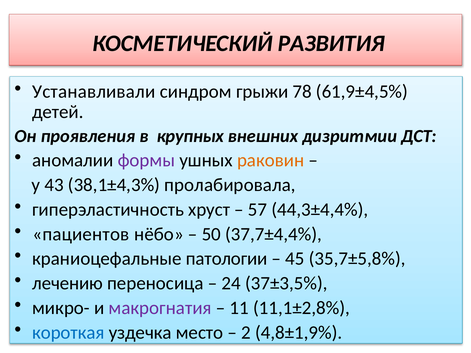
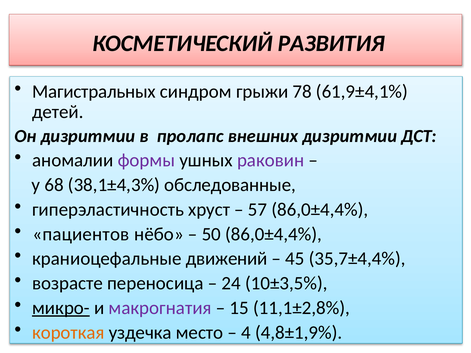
Устанавливали: Устанавливали -> Магистральных (94, 92)
61,9±4,5%: 61,9±4,5% -> 61,9±4,1% (362, 92)
Он проявления: проявления -> дизритмии (88, 136)
крупных: крупных -> пролапс (190, 136)
раковин colour: orange -> purple (271, 160)
43: 43 -> 68 (54, 185)
пролабировала: пролабировала -> обследованные (230, 185)
57 44,3±4,4%: 44,3±4,4% -> 86,0±4,4% (320, 210)
50 37,7±4,4%: 37,7±4,4% -> 86,0±4,4% (274, 234)
патологии: патологии -> движений (227, 259)
35,7±5,8%: 35,7±5,8% -> 35,7±4,4% (357, 259)
лечению: лечению -> возрасте (67, 283)
37±3,5%: 37±3,5% -> 10±3,5% (286, 283)
микро- underline: none -> present (61, 308)
11: 11 -> 15 (239, 308)
короткая colour: blue -> orange (68, 333)
2: 2 -> 4 (246, 333)
